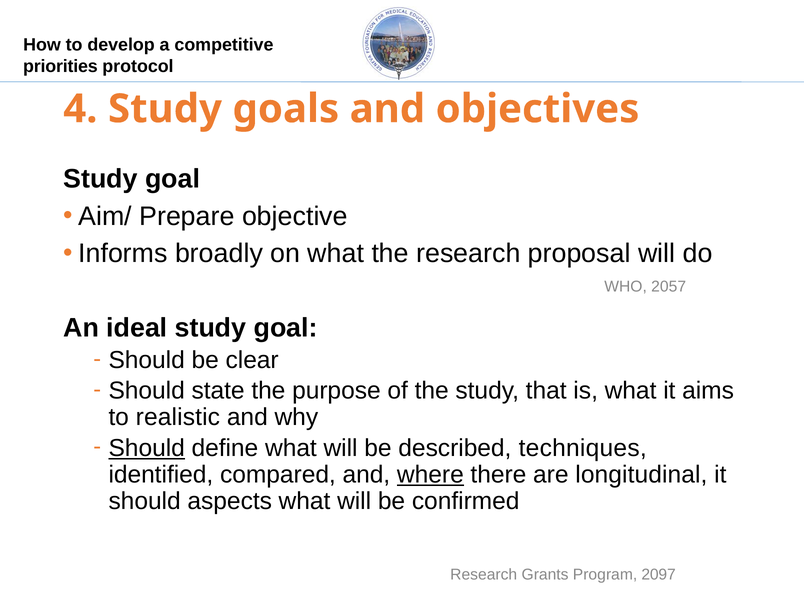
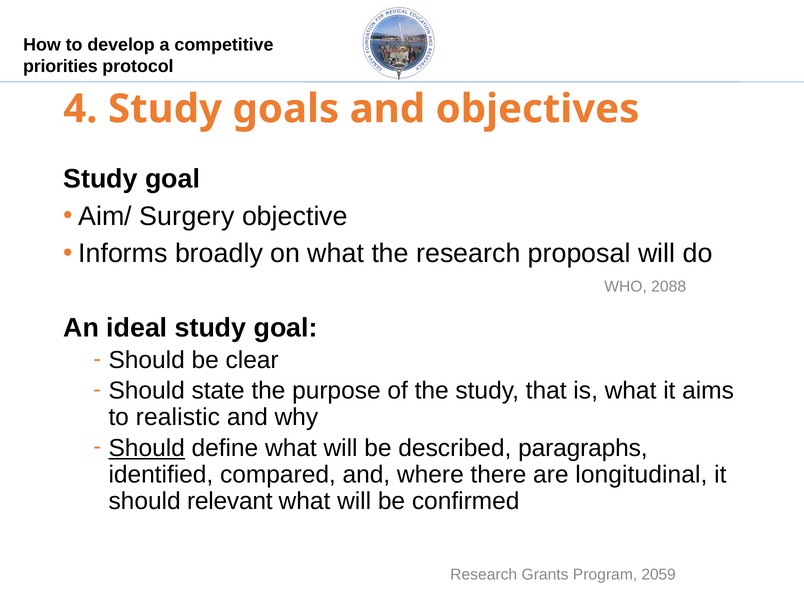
Prepare: Prepare -> Surgery (187, 216)
2057: 2057 -> 2088 (669, 286)
techniques: techniques -> paragraphs (583, 448)
where underline: present -> none (430, 474)
aspects: aspects -> relevant (230, 501)
2097: 2097 -> 2059 (659, 575)
